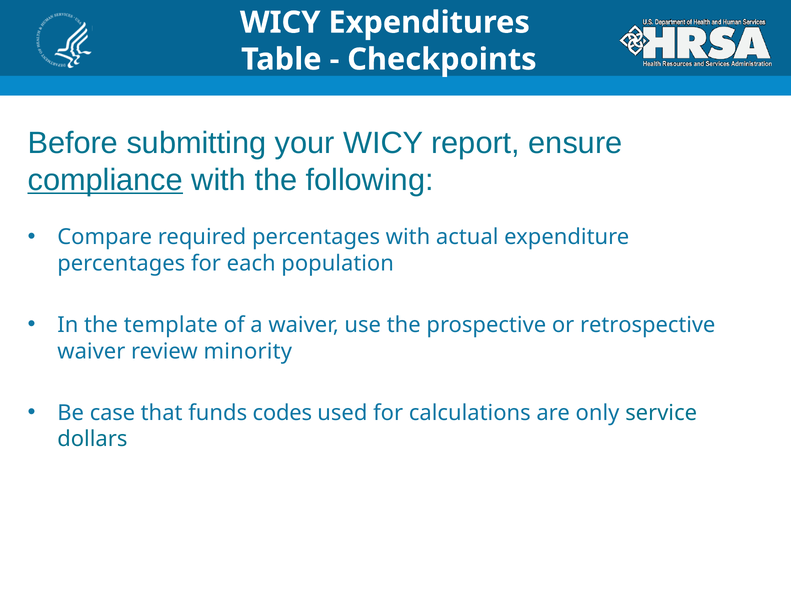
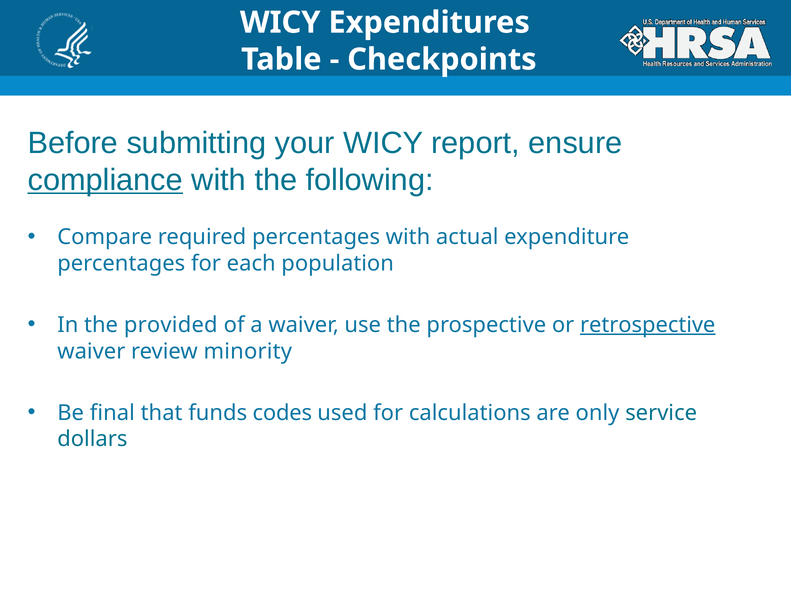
template: template -> provided (171, 325)
retrospective underline: none -> present (648, 325)
case: case -> final (112, 413)
